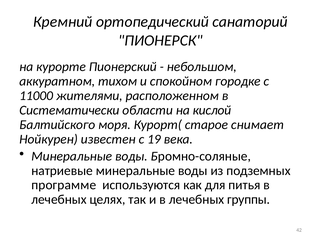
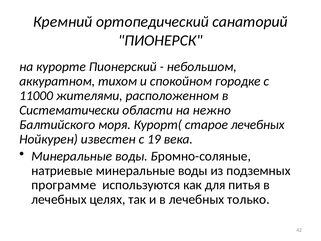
кислой: кислой -> нежно (212, 110)
старое снимает: снимает -> лечебных (258, 125)
группы: группы -> только (248, 199)
